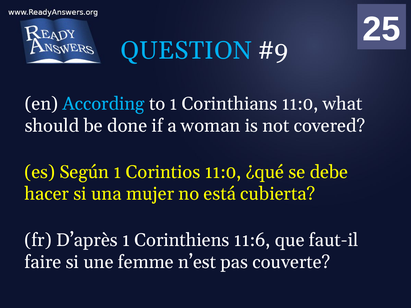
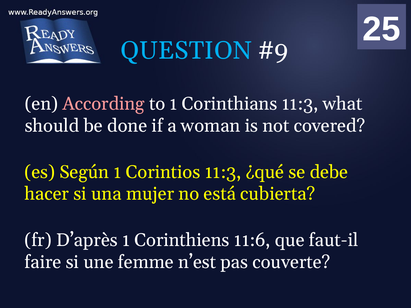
According colour: light blue -> pink (104, 104)
Corinthians 11:0: 11:0 -> 11:3 (300, 104)
Corintios 11:0: 11:0 -> 11:3 (223, 172)
